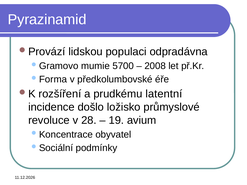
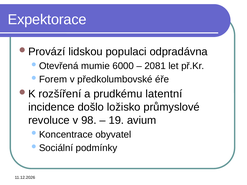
Pyrazinamid: Pyrazinamid -> Expektorace (47, 20)
Gramovo: Gramovo -> Otevřená (59, 66)
5700: 5700 -> 6000 (123, 66)
2008: 2008 -> 2081 (155, 66)
Forma: Forma -> Forem (53, 79)
28: 28 -> 98 (89, 120)
